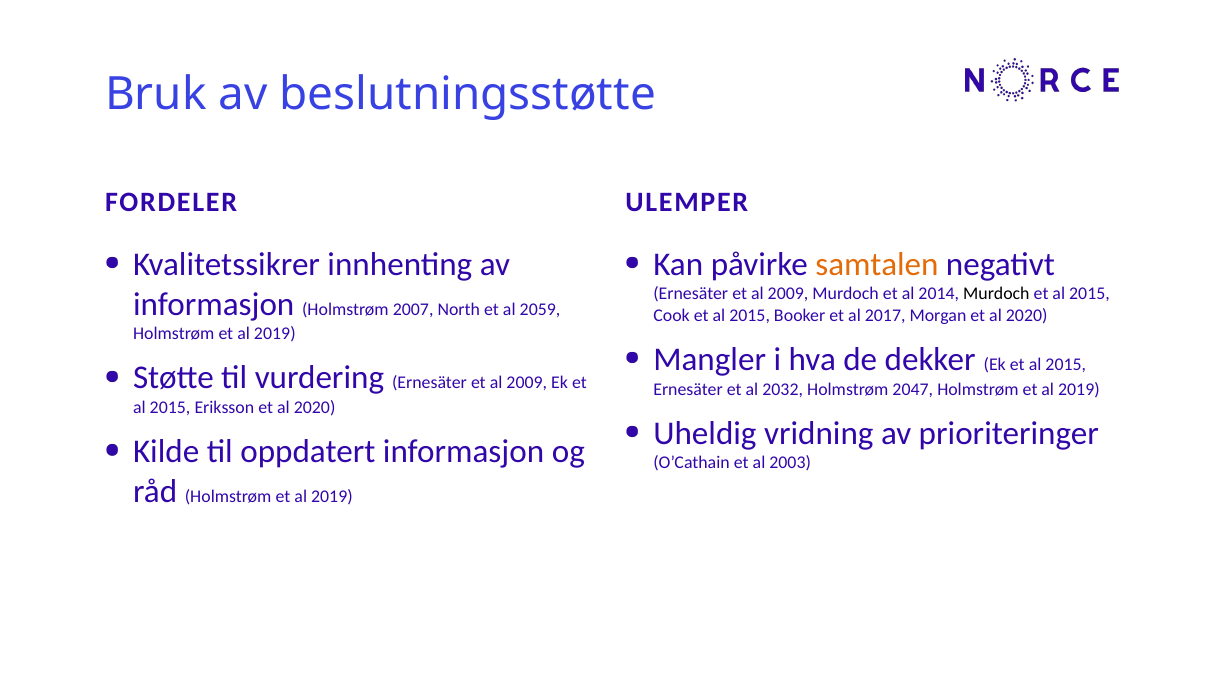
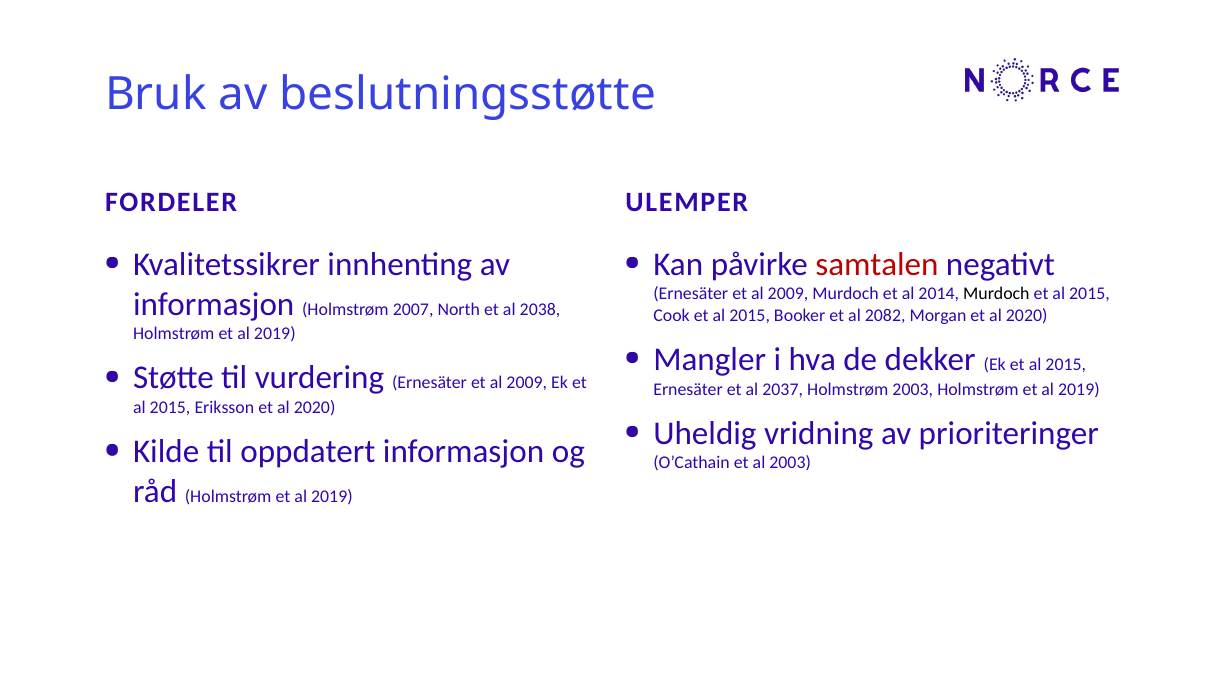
samtalen colour: orange -> red (877, 264)
2059: 2059 -> 2038 (540, 309)
2017: 2017 -> 2082 (885, 315)
2032: 2032 -> 2037 (783, 389)
Holmstrøm 2047: 2047 -> 2003 (913, 389)
